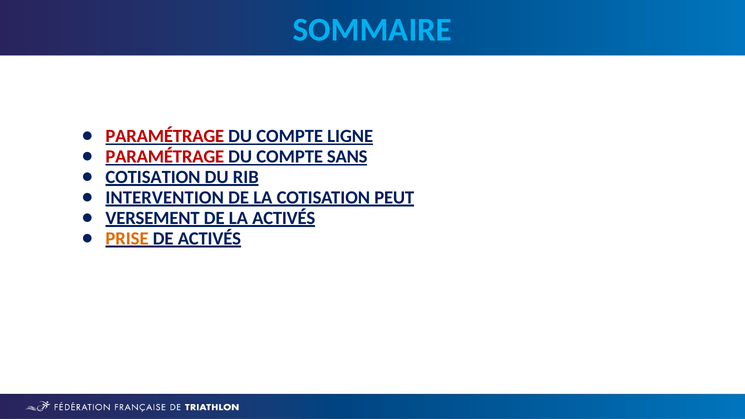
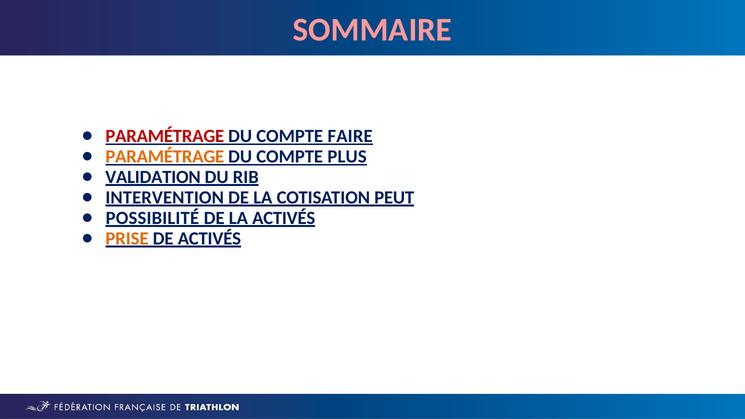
SOMMAIRE colour: light blue -> pink (372, 30)
LIGNE: LIGNE -> FAIRE (350, 136)
PARAMÉTRAGE colour: red -> orange (165, 157)
SANS: SANS -> PLUS (347, 157)
COTISATION: COTISATION -> VALIDATION (153, 177)
VERSEMENT: VERSEMENT -> POSSIBILITÉ (152, 218)
